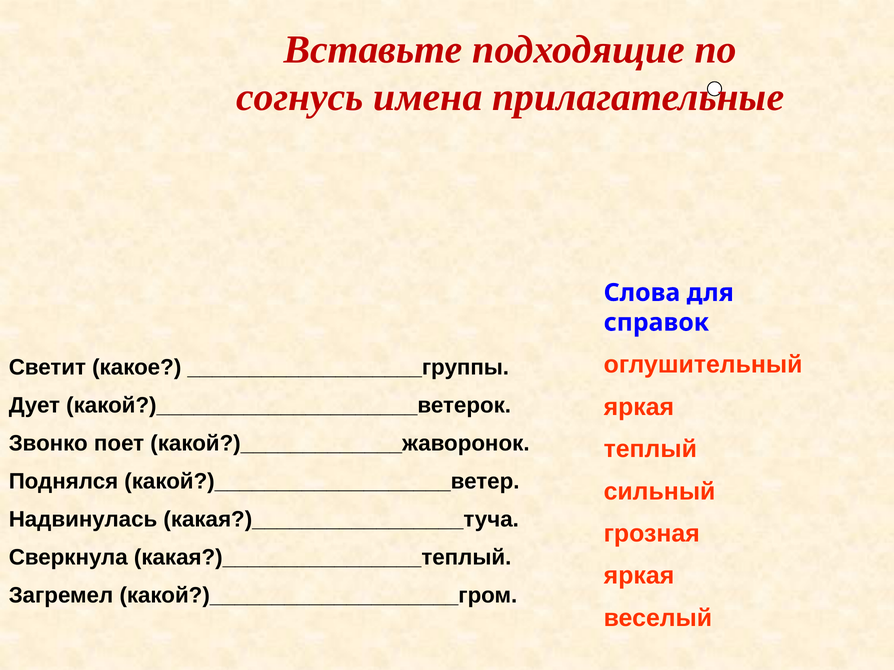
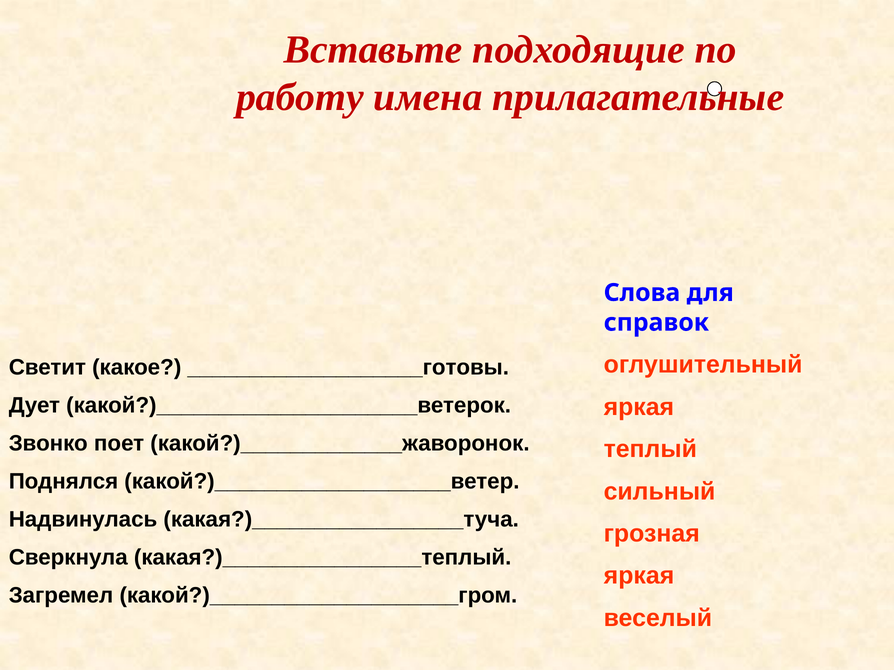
согнусь: согнусь -> работу (300, 97)
___________________группы: ___________________группы -> ___________________готовы (348, 368)
